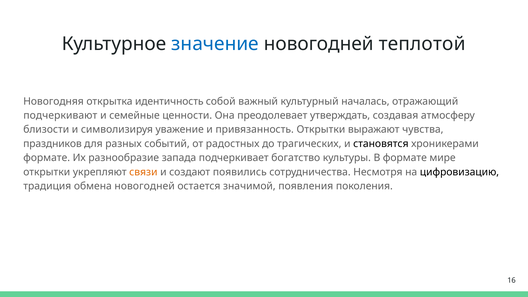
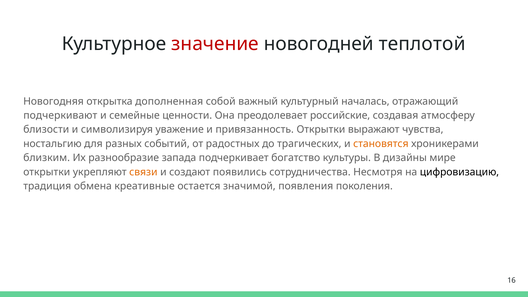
значение colour: blue -> red (215, 44)
идентичность: идентичность -> дополненная (169, 101)
утверждать: утверждать -> российские (340, 115)
праздников: праздников -> ностальгию (52, 144)
становятся colour: black -> orange (381, 144)
формате: формате -> близким (47, 158)
В формате: формате -> дизайны (405, 158)
обмена новогодней: новогодней -> креативные (145, 186)
